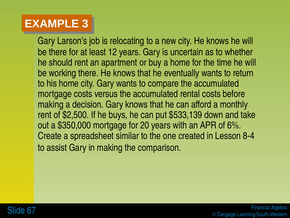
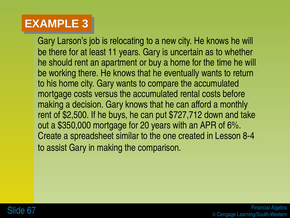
12: 12 -> 11 (113, 52)
$533,139: $533,139 -> $727,712 (186, 115)
